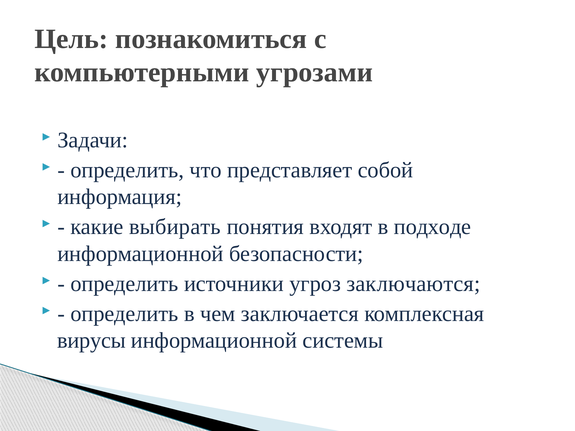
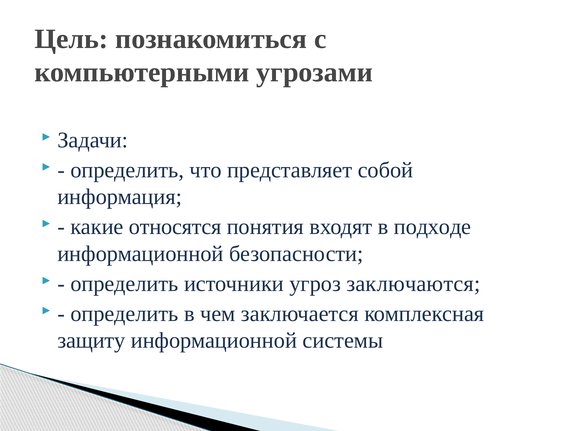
выбирать: выбирать -> относятся (175, 227)
вирусы: вирусы -> защиту (91, 341)
